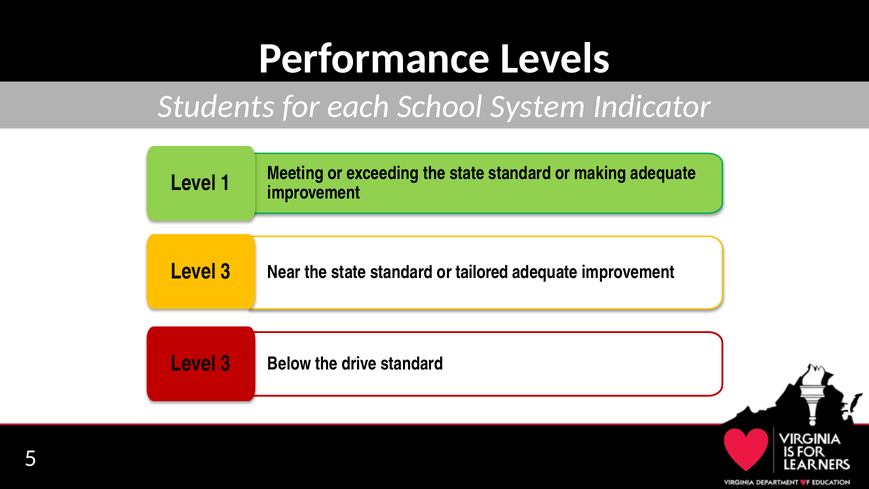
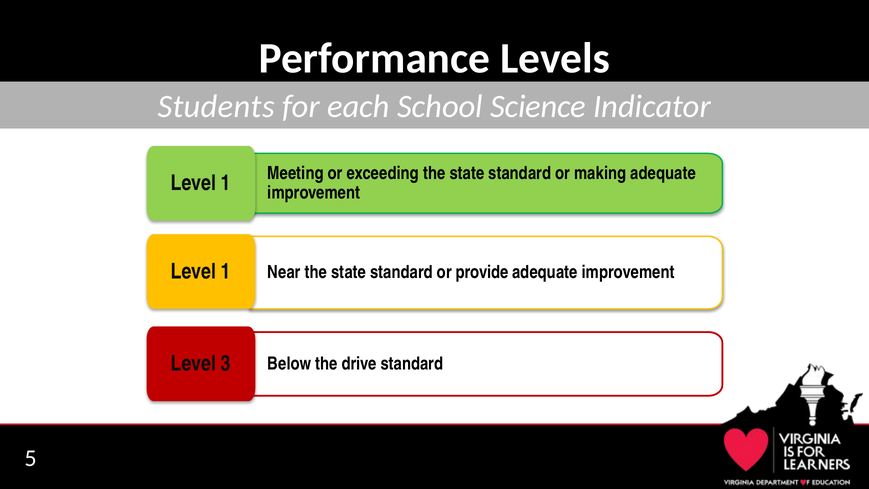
System: System -> Science (538, 107)
3: 3 -> 1 (226, 271)
tailored: tailored -> provide (482, 272)
